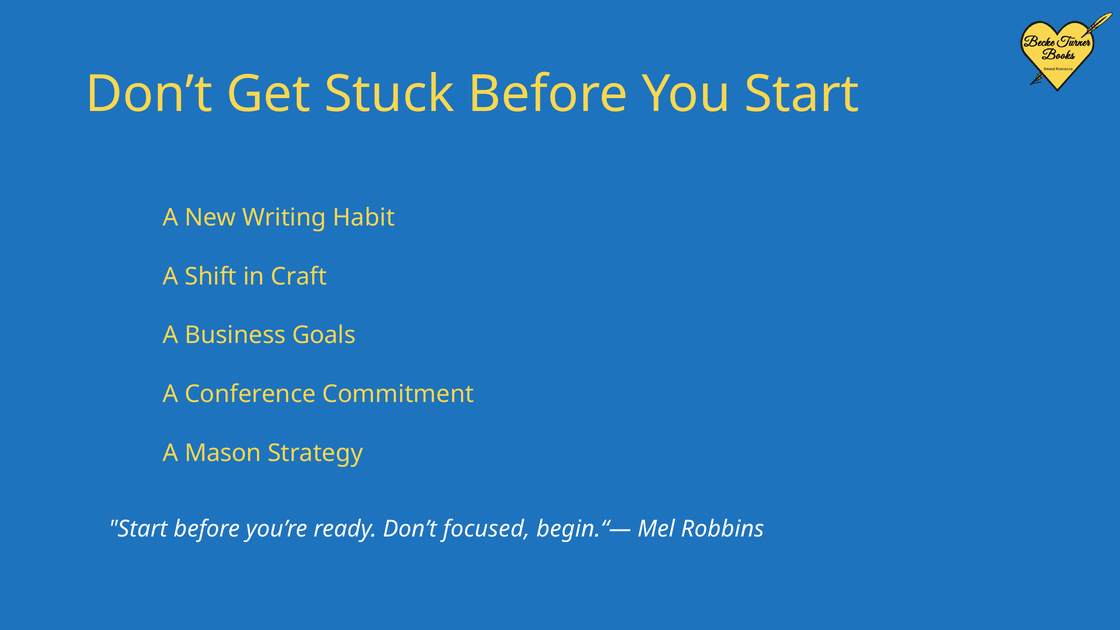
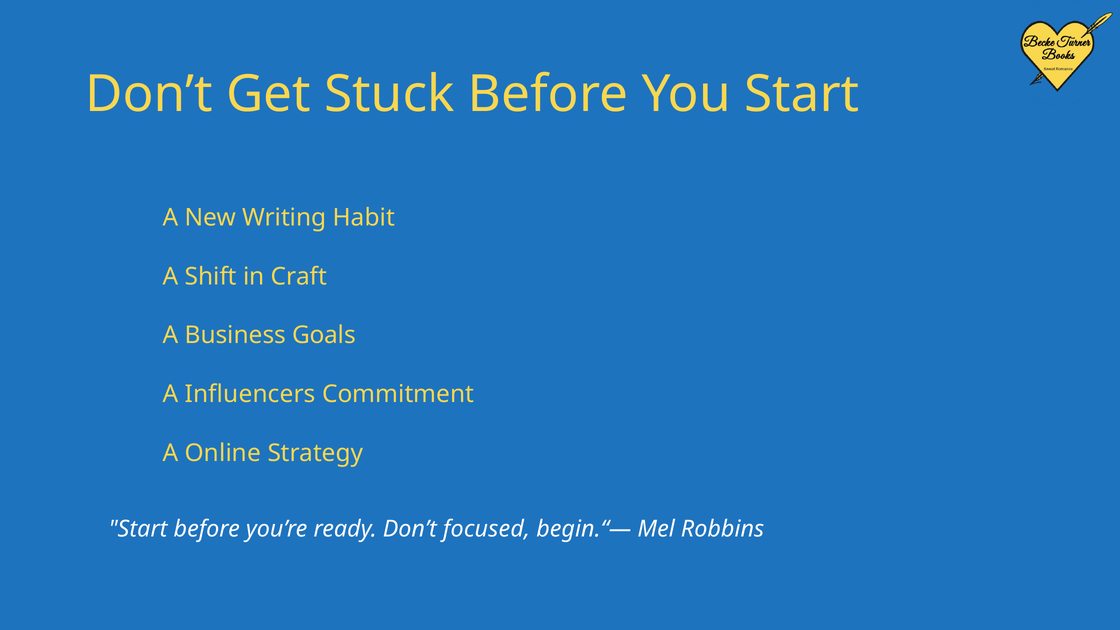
Conference: Conference -> Influencers (250, 394)
Mason: Mason -> Online (223, 453)
